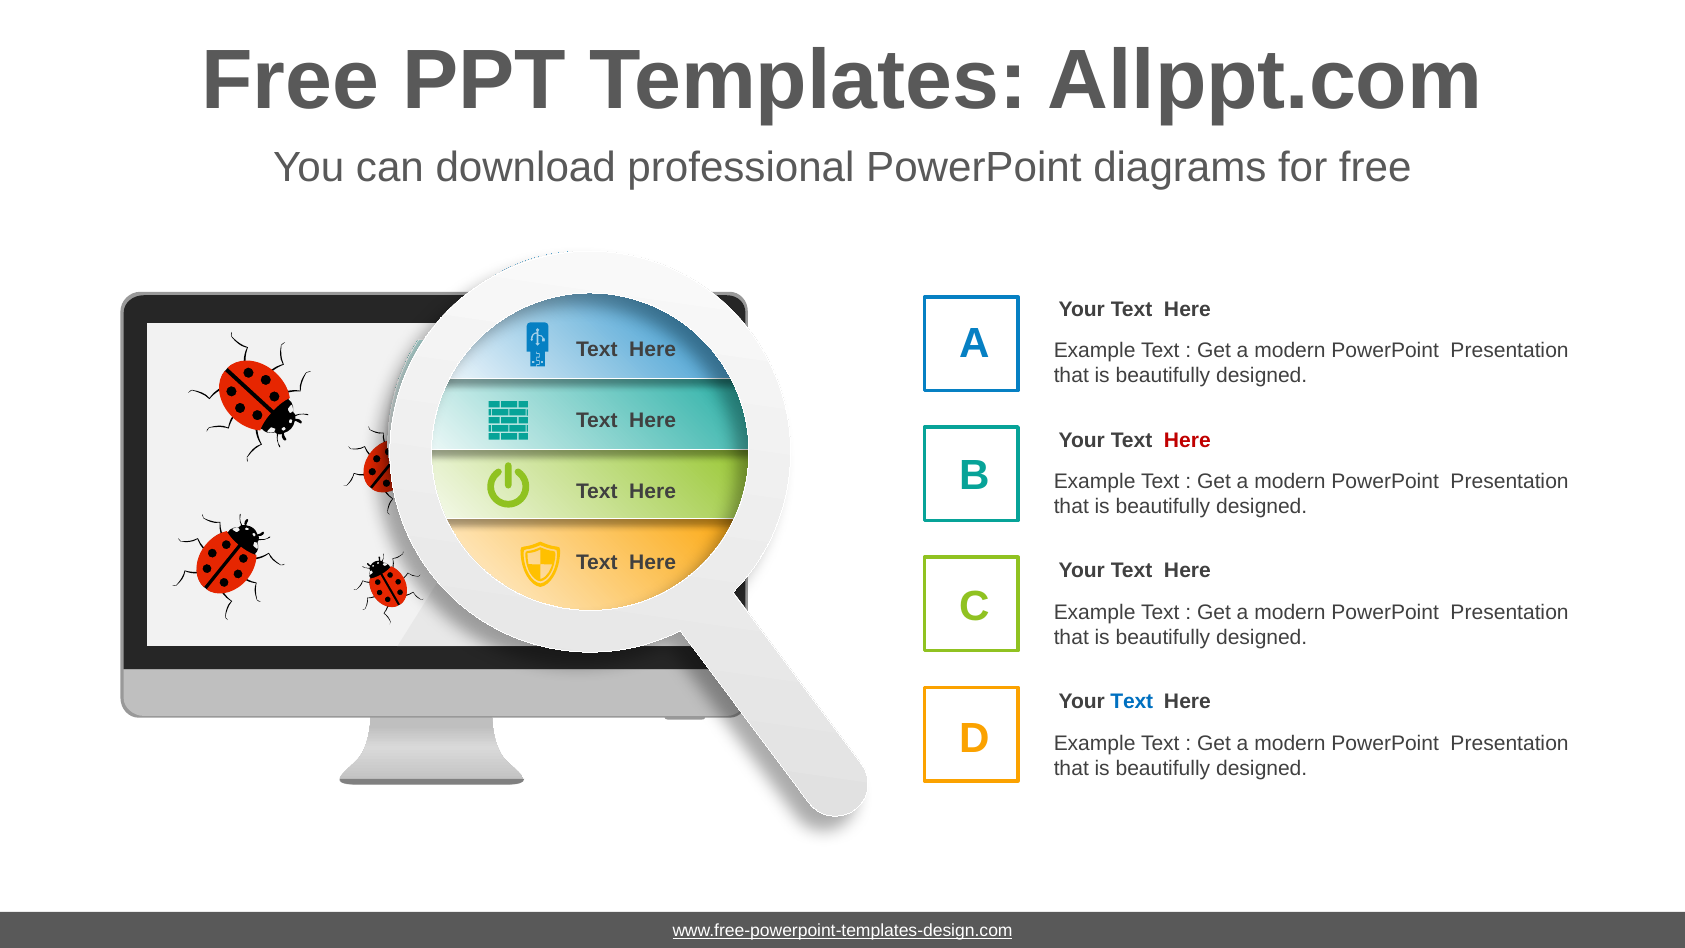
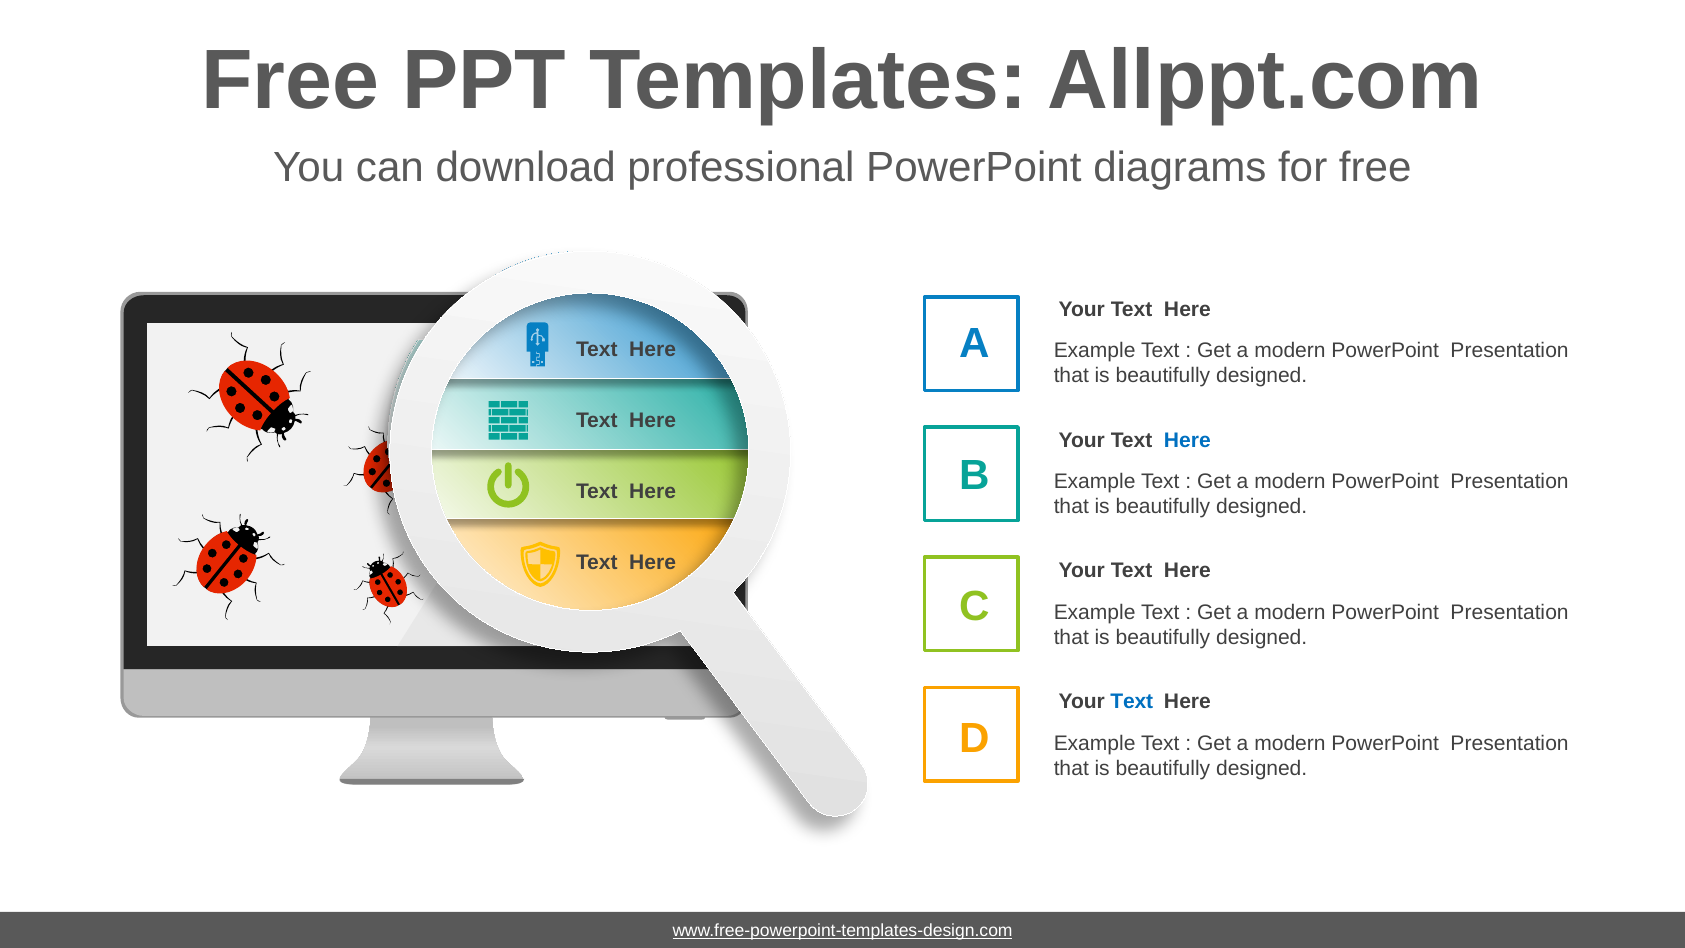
Here colour: red -> blue (1187, 440)
